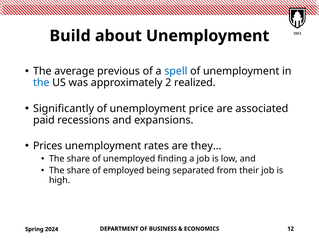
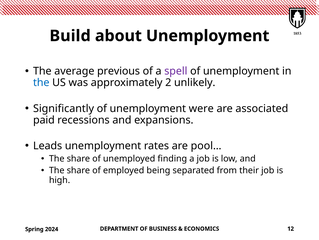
spell colour: blue -> purple (176, 71)
realized: realized -> unlikely (195, 82)
price: price -> were (201, 108)
Prices: Prices -> Leads (48, 145)
they…: they… -> pool… (206, 145)
